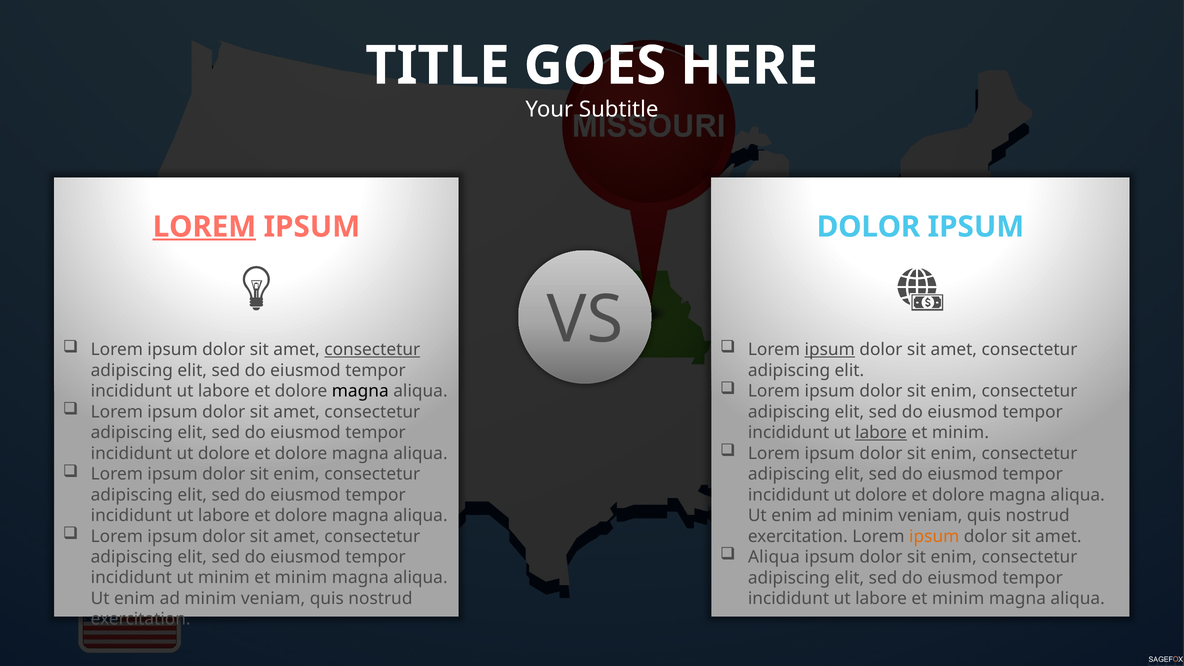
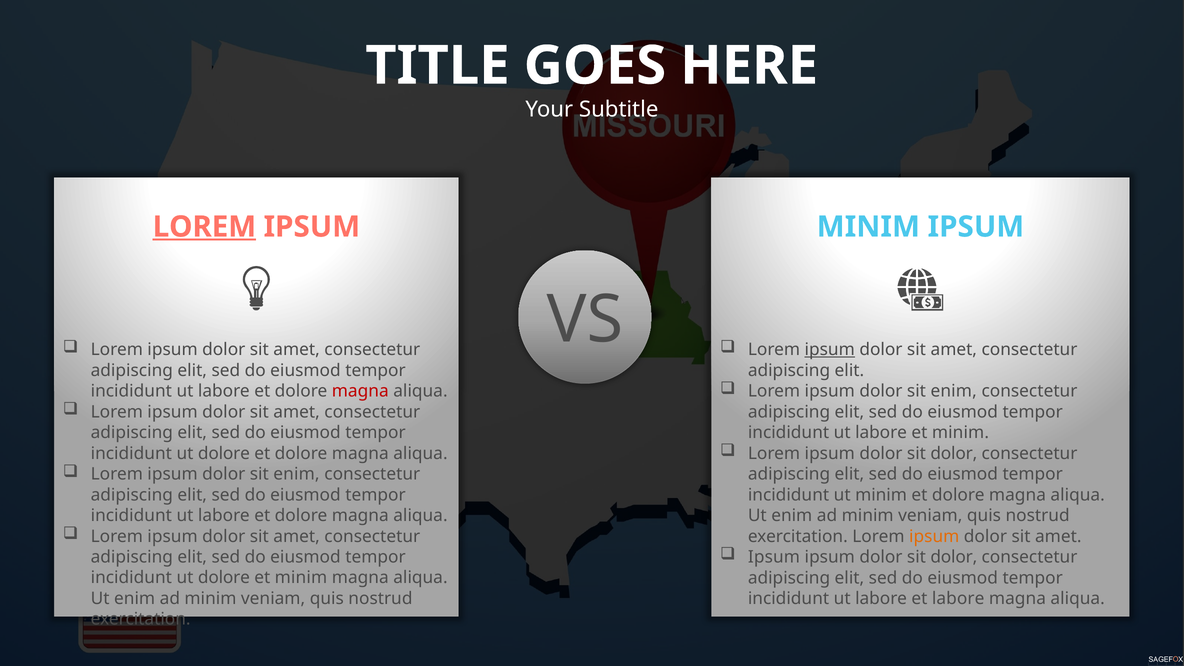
DOLOR: DOLOR -> MINIM (868, 227)
consectetur underline: present -> none (372, 350)
magna colour: black -> red (360, 391)
labore underline: present -> none (881, 433)
enim: enim -> dolor (954, 453)
dolore: dolore -> minim (881, 495)
Aliqua: Aliqua -> Ipsum (774, 557)
enim: enim -> dolor (954, 557)
minim: minim -> dolore (224, 578)
minim: minim -> labore (958, 599)
